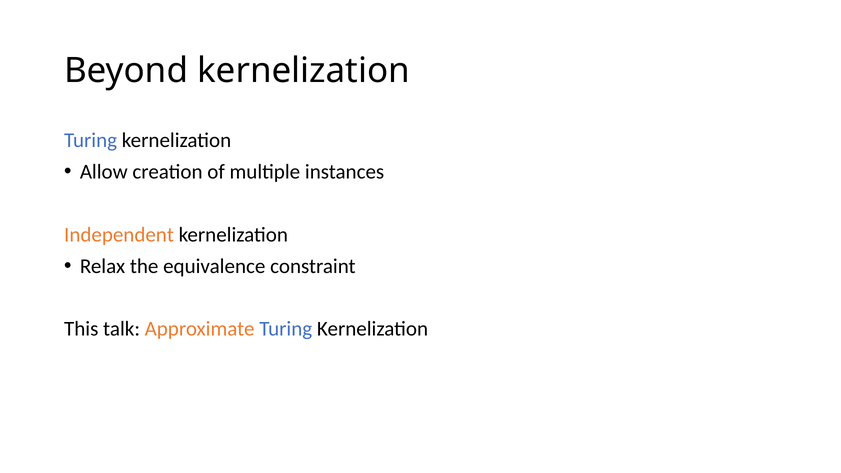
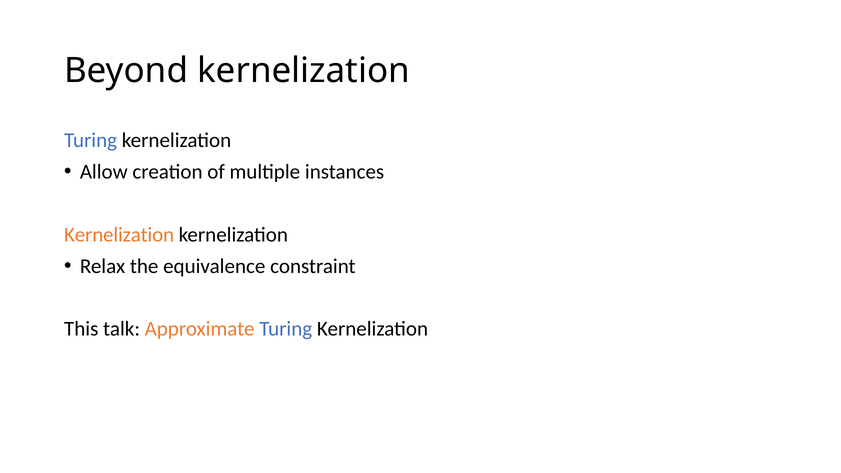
Independent: Independent -> Kernelization (119, 235)
